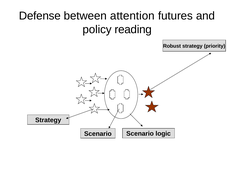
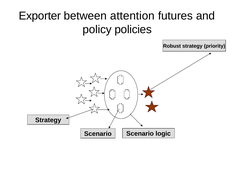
Defense: Defense -> Exporter (40, 16)
reading: reading -> policies (133, 29)
